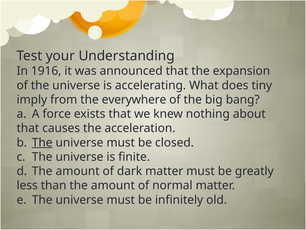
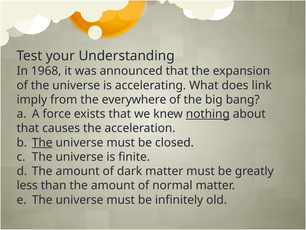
1916: 1916 -> 1968 (46, 71)
tiny: tiny -> link (262, 85)
nothing underline: none -> present (208, 114)
